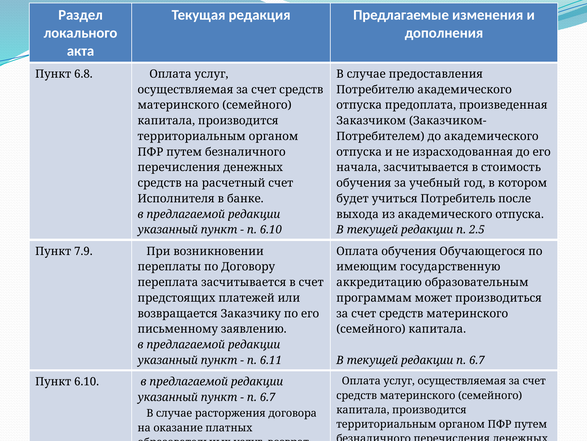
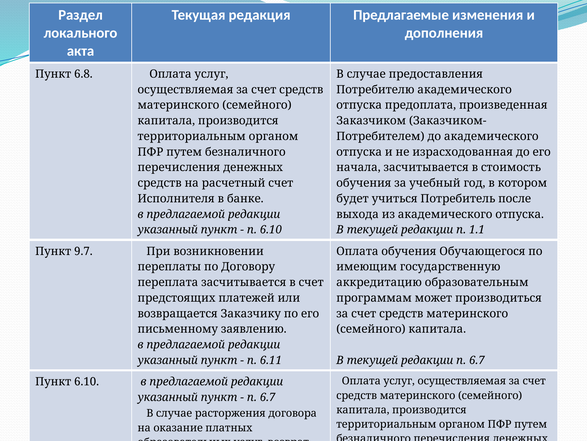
2.5: 2.5 -> 1.1 (477, 229)
7.9: 7.9 -> 9.7 (83, 251)
